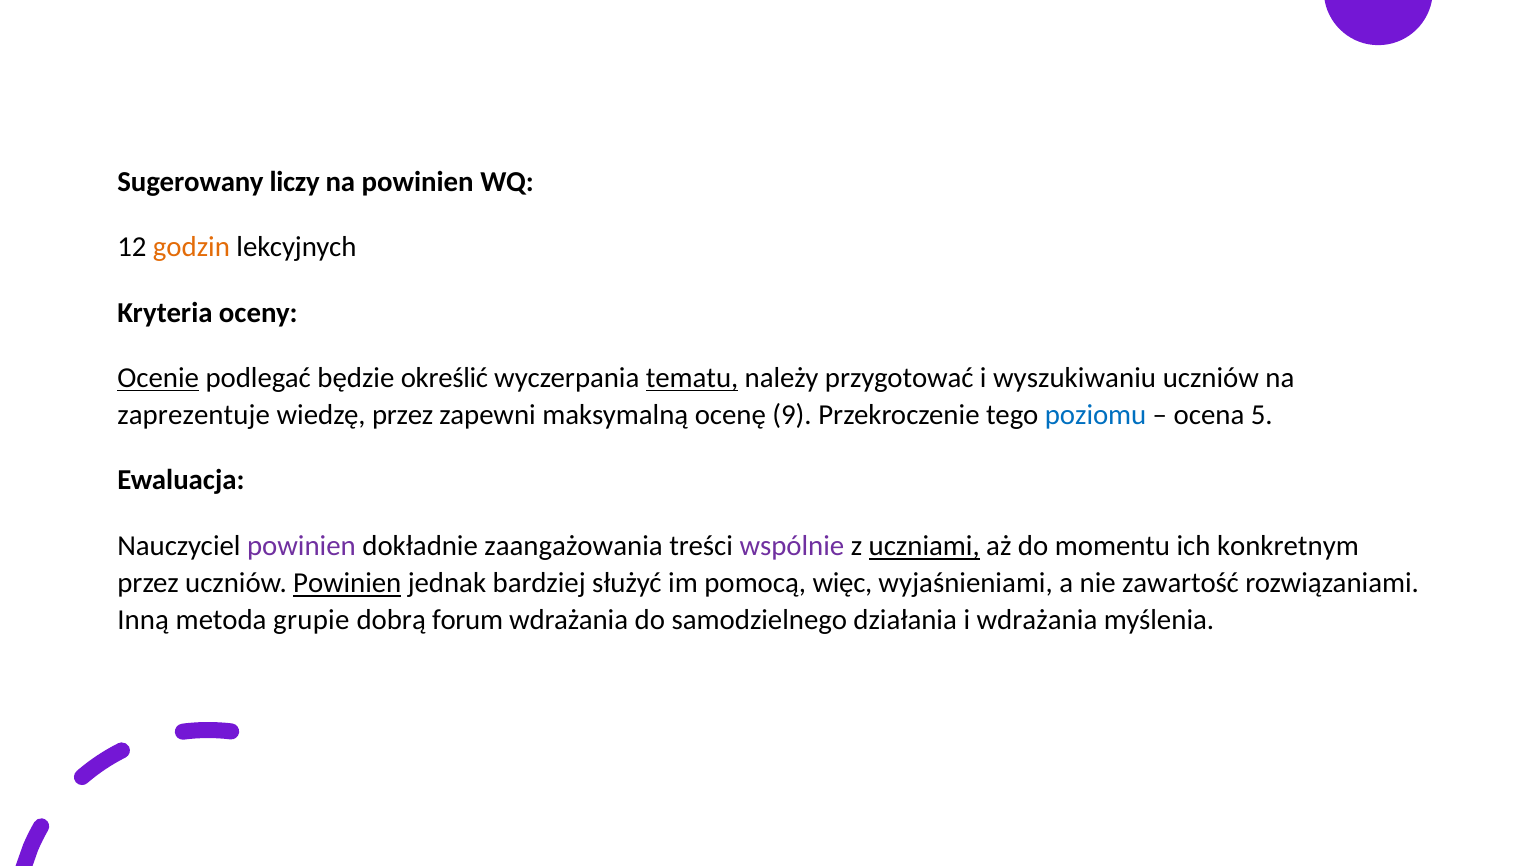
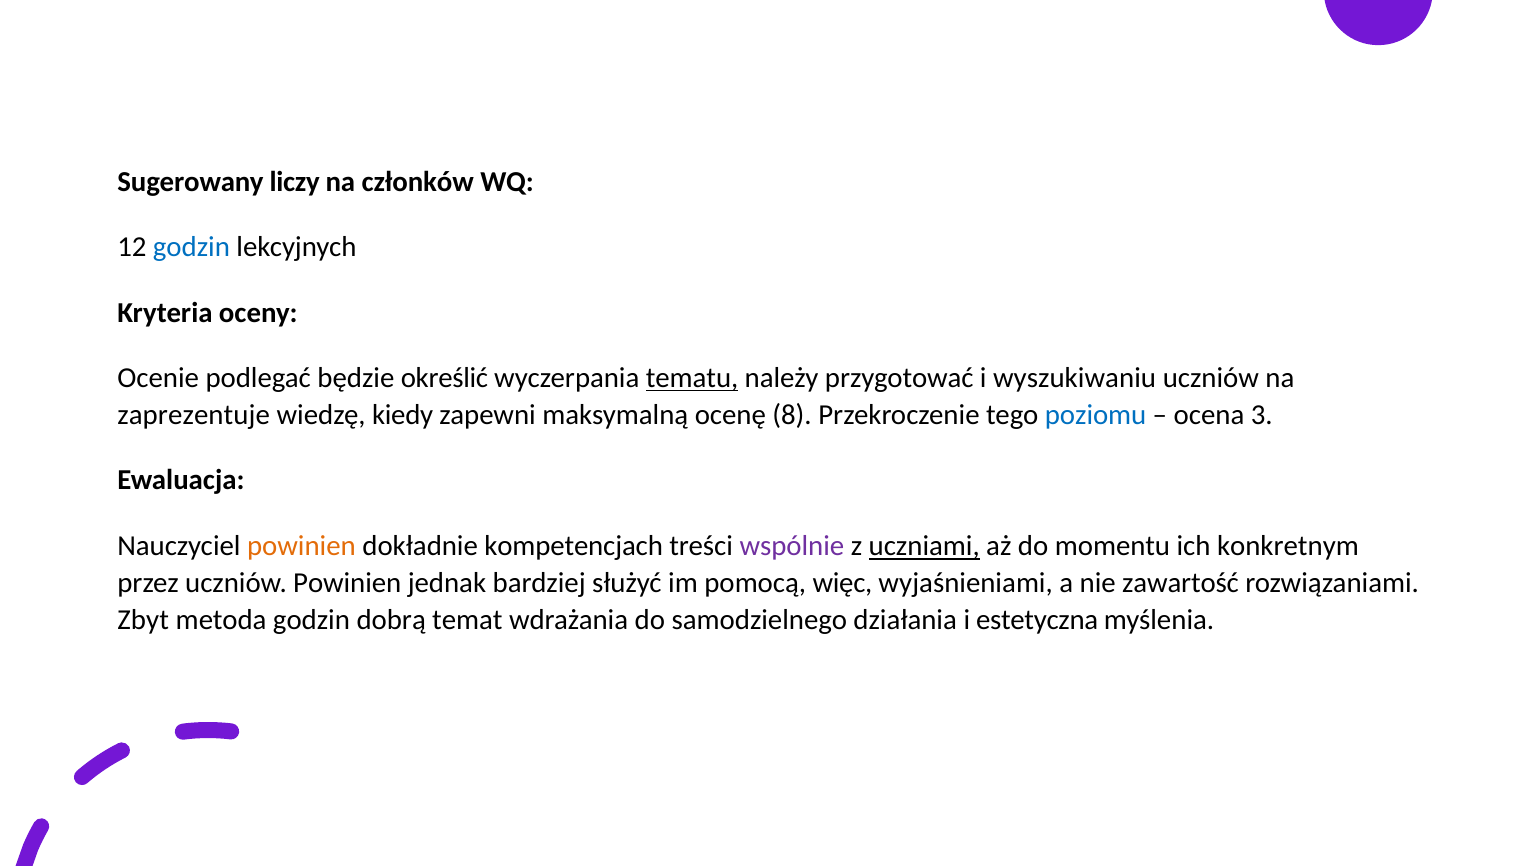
na powinien: powinien -> członków (418, 181)
godzin colour: orange -> blue (191, 247)
Ocenie underline: present -> none (158, 378)
wiedzę przez: przez -> kiedy (403, 415)
9: 9 -> 8 (792, 415)
5: 5 -> 3 (1262, 415)
powinien colour: purple -> orange (301, 546)
zaangażowania: zaangażowania -> kompetencjach (574, 546)
Powinien underline: present -> none (347, 583)
Inną: Inną -> Zbyt (143, 620)
metoda grupie: grupie -> godzin (311, 620)
forum: forum -> temat (467, 620)
i wdrażania: wdrażania -> estetyczna (1037, 620)
